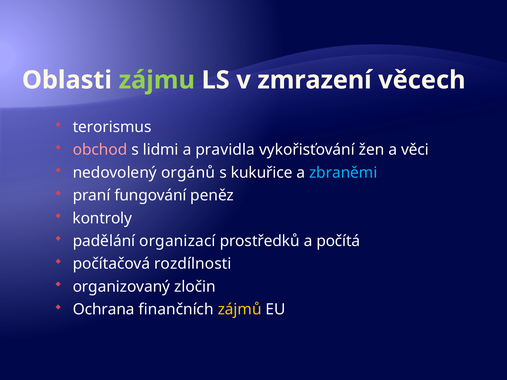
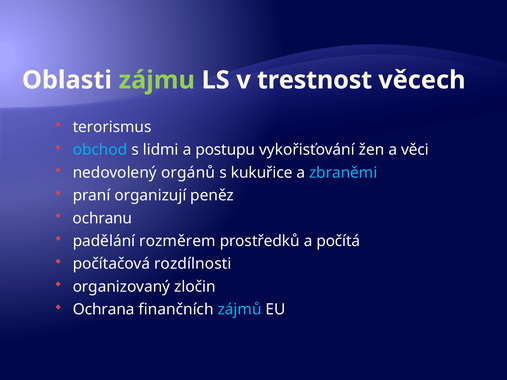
zmrazení: zmrazení -> trestnost (315, 80)
obchod colour: pink -> light blue (100, 150)
pravidla: pravidla -> postupu (225, 150)
fungování: fungování -> organizují (150, 196)
kontroly: kontroly -> ochranu (102, 218)
organizací: organizací -> rozměrem (177, 241)
zájmů colour: yellow -> light blue (240, 310)
